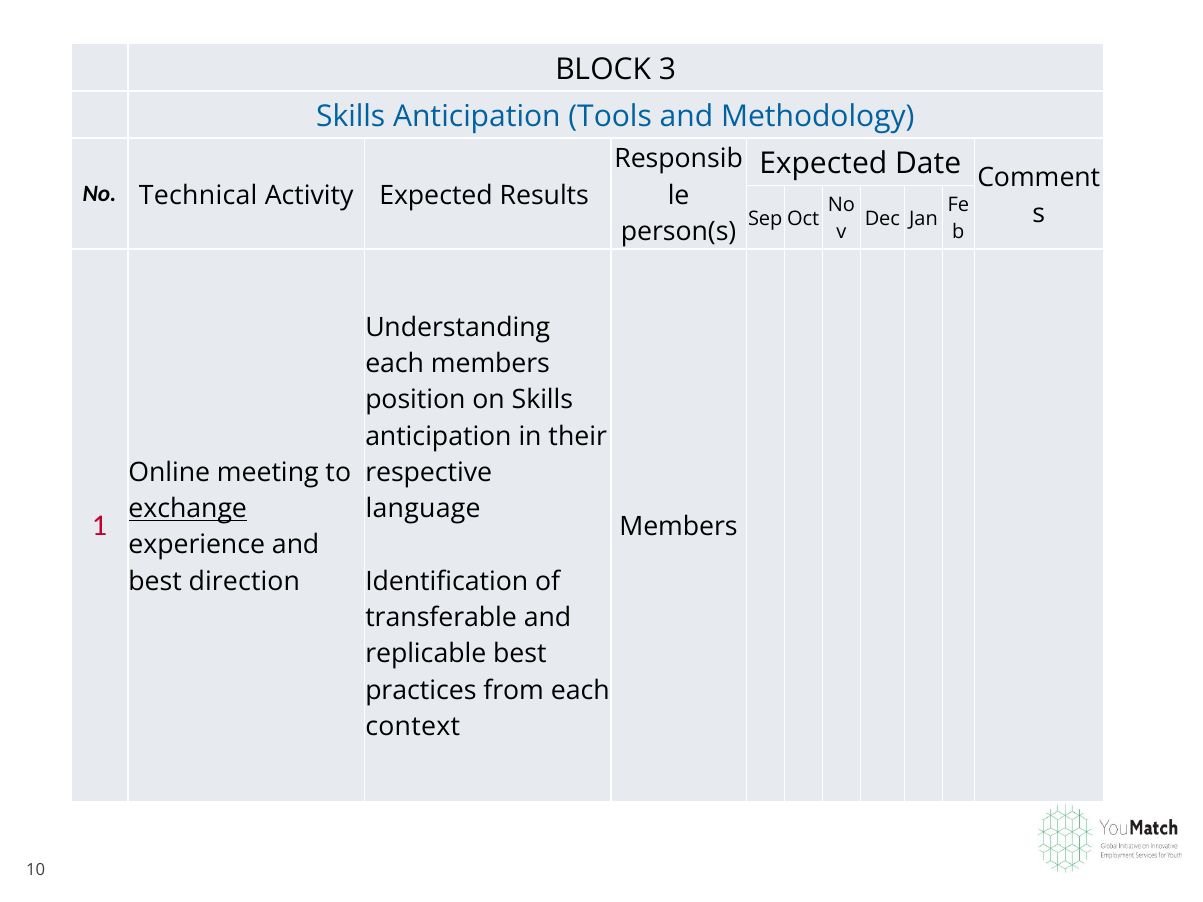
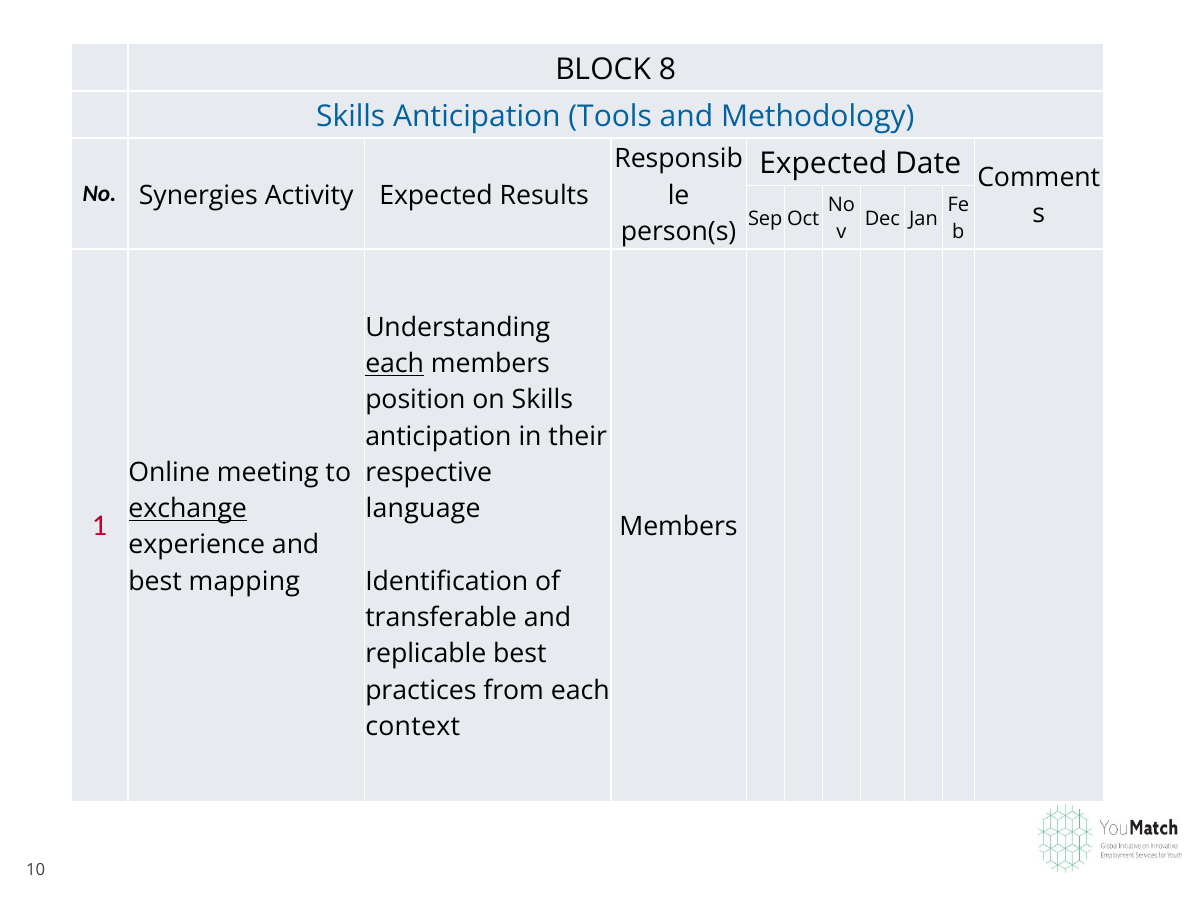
3: 3 -> 8 (667, 69)
Technical: Technical -> Synergies (198, 196)
each underline: none -> present (395, 364)
direction: direction -> mapping (244, 582)
